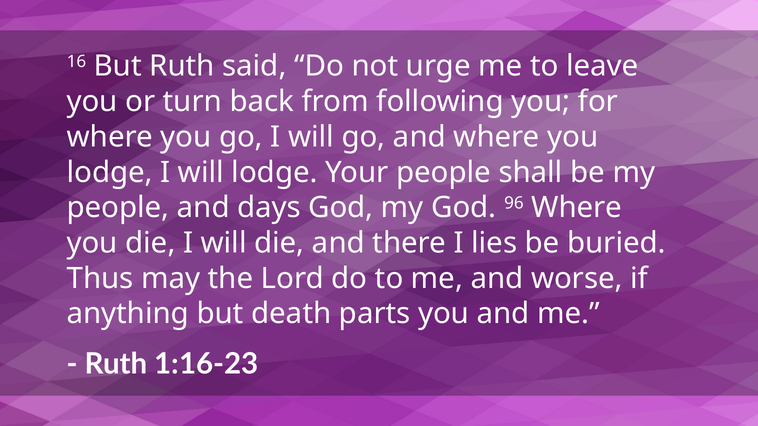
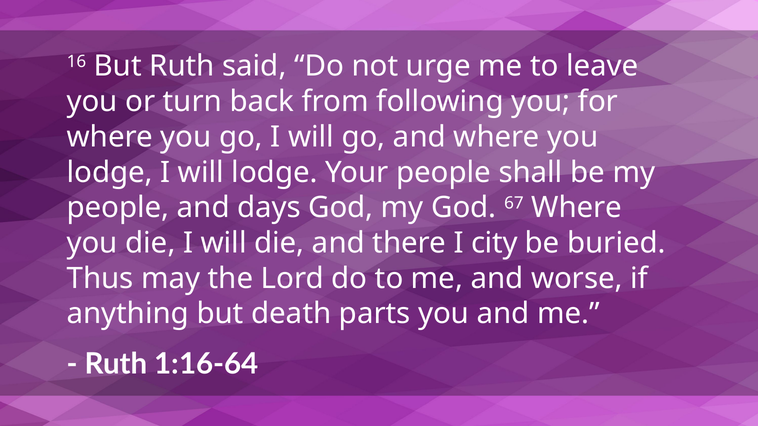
96: 96 -> 67 (514, 203)
lies: lies -> city (494, 243)
1:16-23: 1:16-23 -> 1:16-64 (206, 364)
